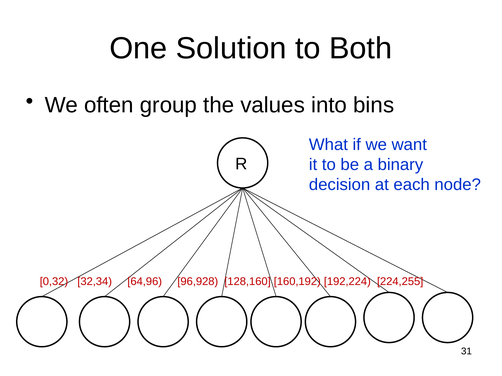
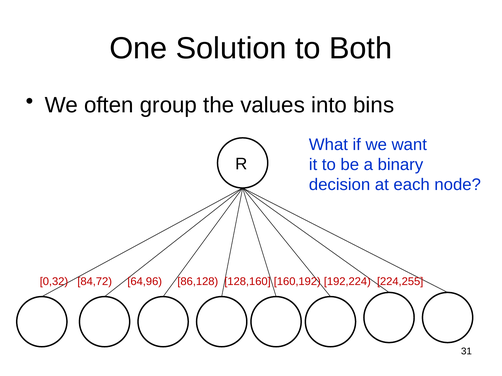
32,34: 32,34 -> 84,72 (95, 282)
96,928: 96,928 -> 86,128 (198, 282)
